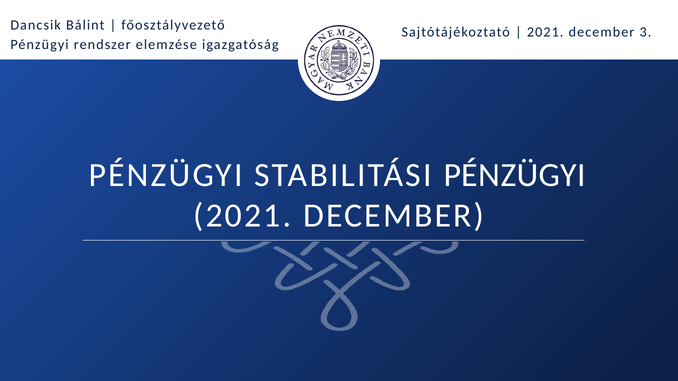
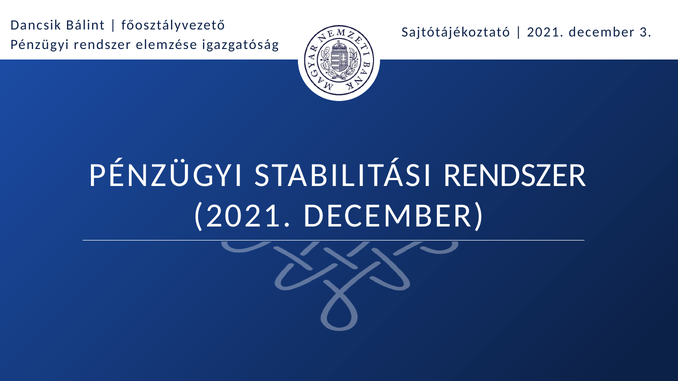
STABILITÁSI PÉNZÜGYI: PÉNZÜGYI -> RENDSZER (515, 175)
